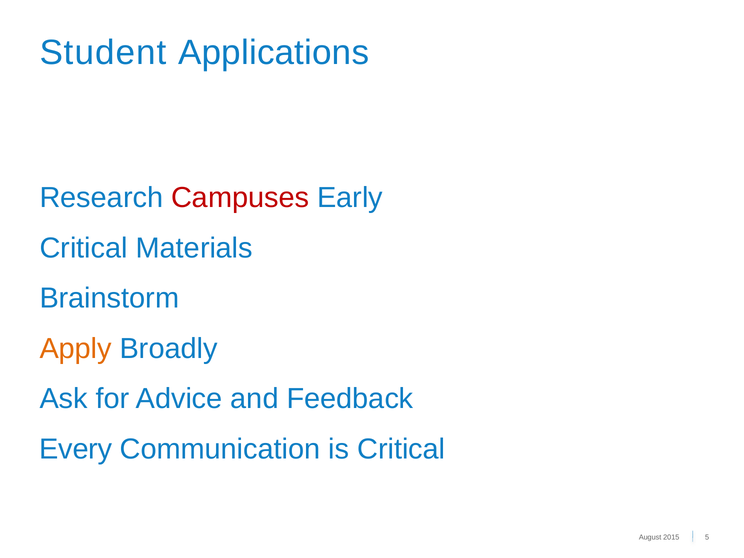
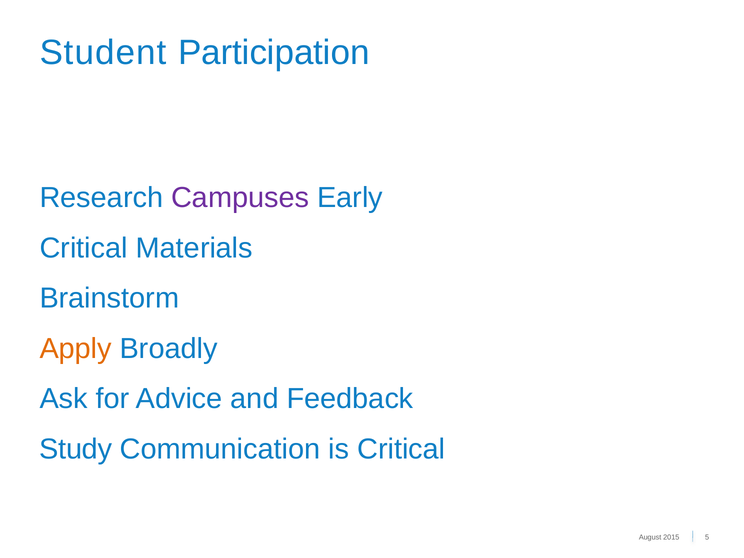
Applications: Applications -> Participation (274, 53)
Campuses colour: red -> purple (240, 198)
Every: Every -> Study (76, 449)
